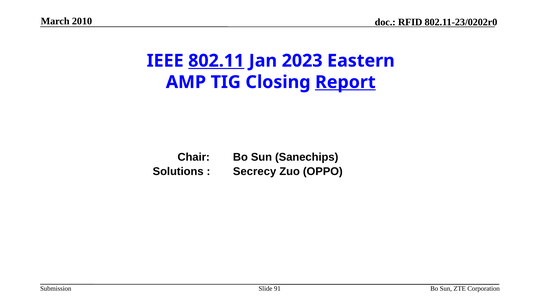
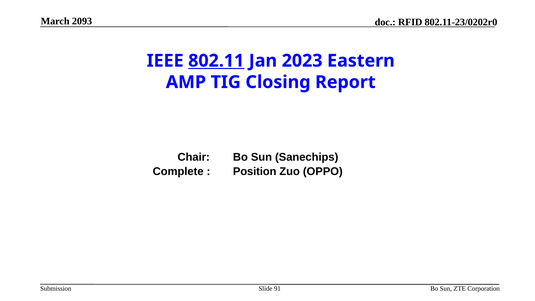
2010: 2010 -> 2093 (82, 21)
Report underline: present -> none (345, 82)
Solutions: Solutions -> Complete (178, 171)
Secrecy: Secrecy -> Position (255, 171)
